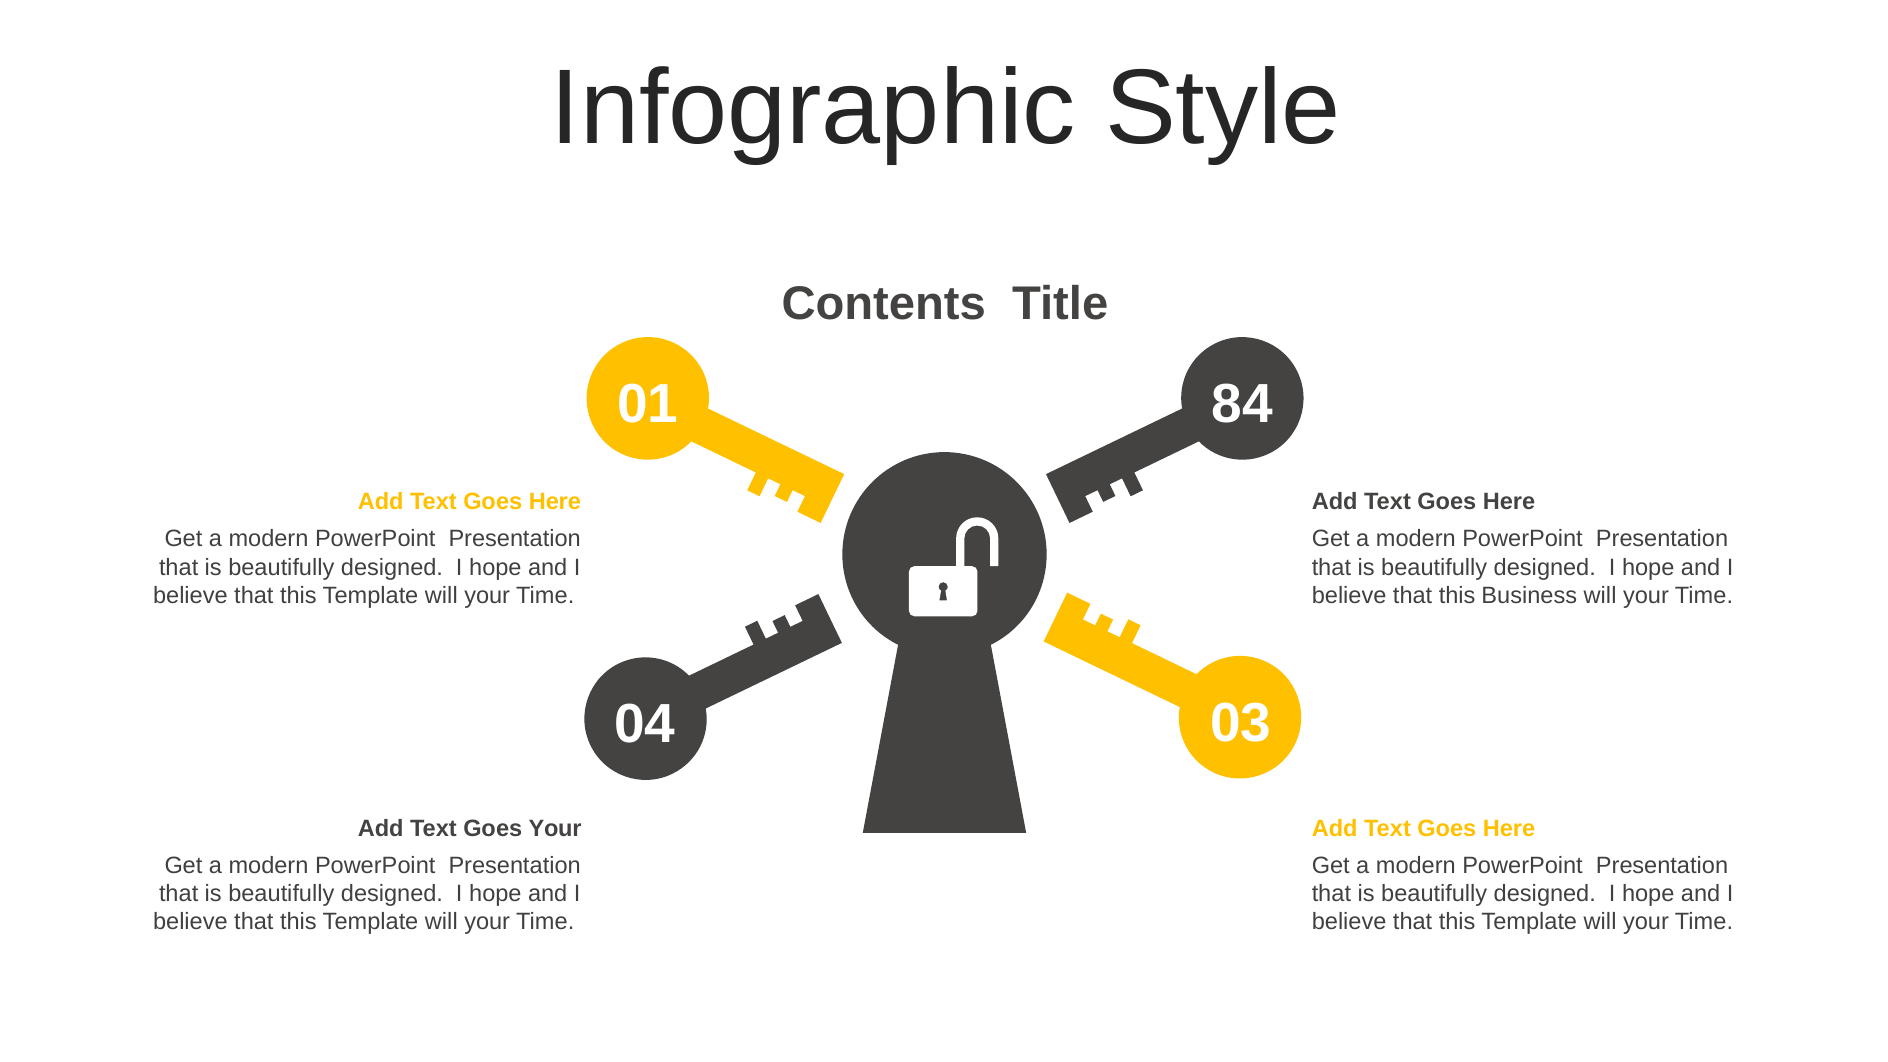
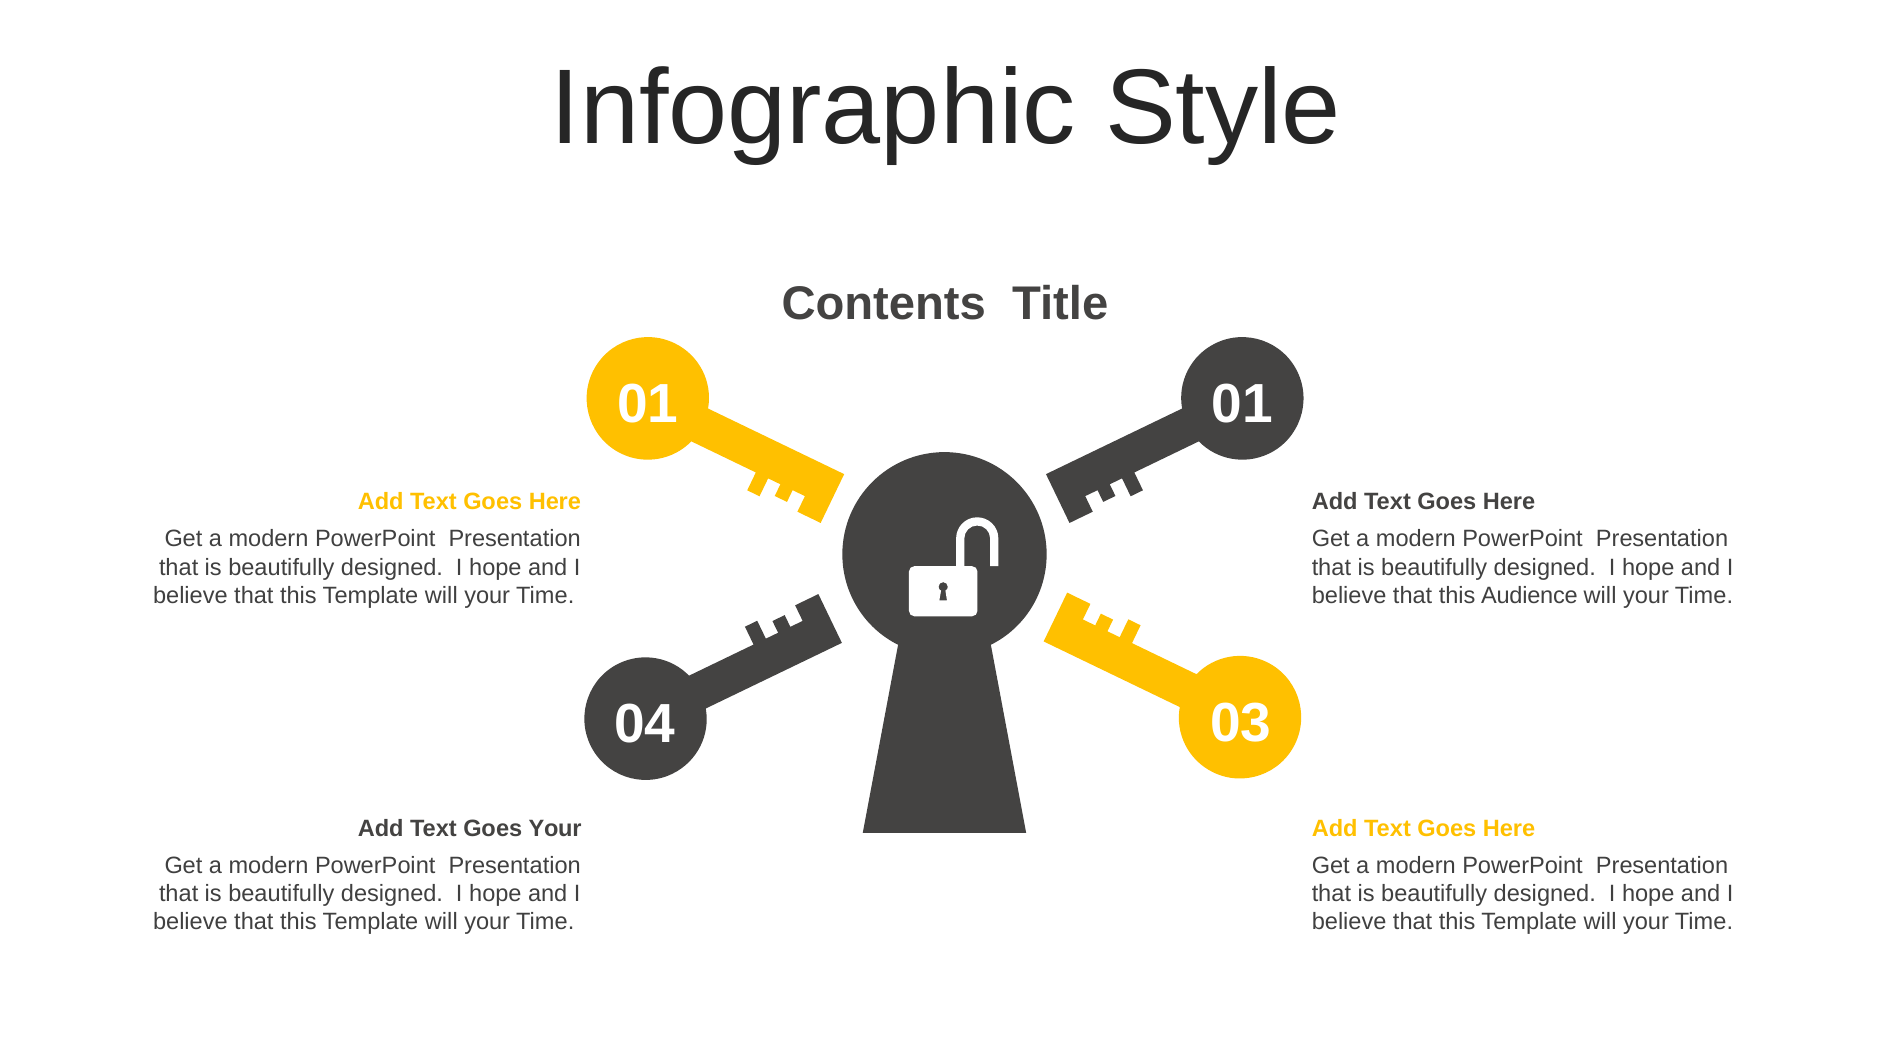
01 84: 84 -> 01 (1242, 404)
Business: Business -> Audience (1529, 596)
